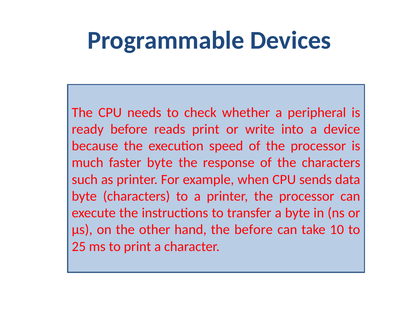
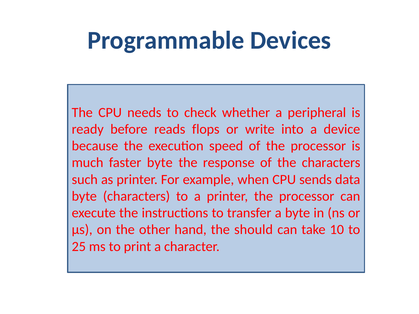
reads print: print -> flops (206, 129)
the before: before -> should (254, 230)
